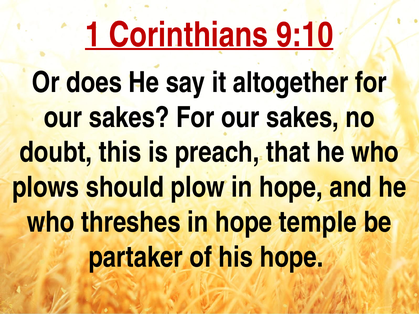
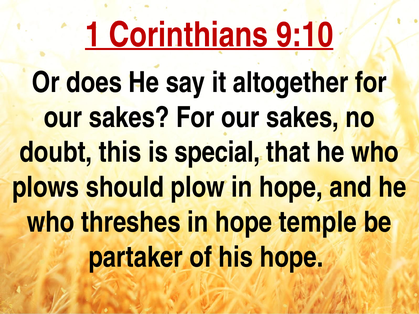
preach: preach -> special (217, 153)
